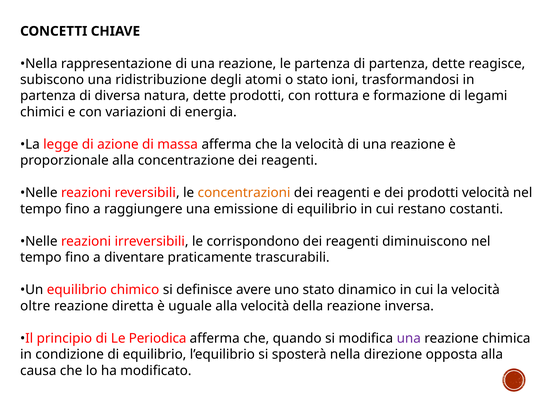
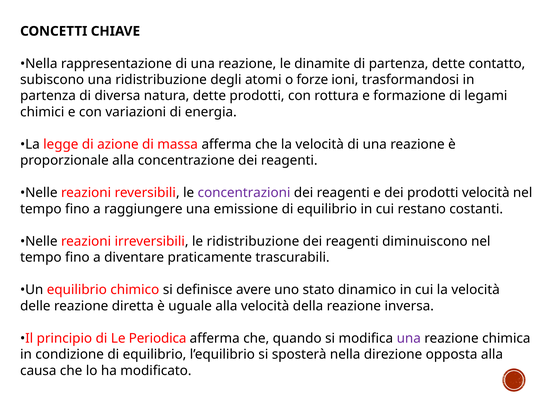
le partenza: partenza -> dinamite (322, 64)
reagisce: reagisce -> contatto (497, 64)
o stato: stato -> forze (312, 80)
concentrazioni colour: orange -> purple (244, 193)
le corrispondono: corrispondono -> ridistribuzione (253, 241)
oltre: oltre -> delle (35, 306)
